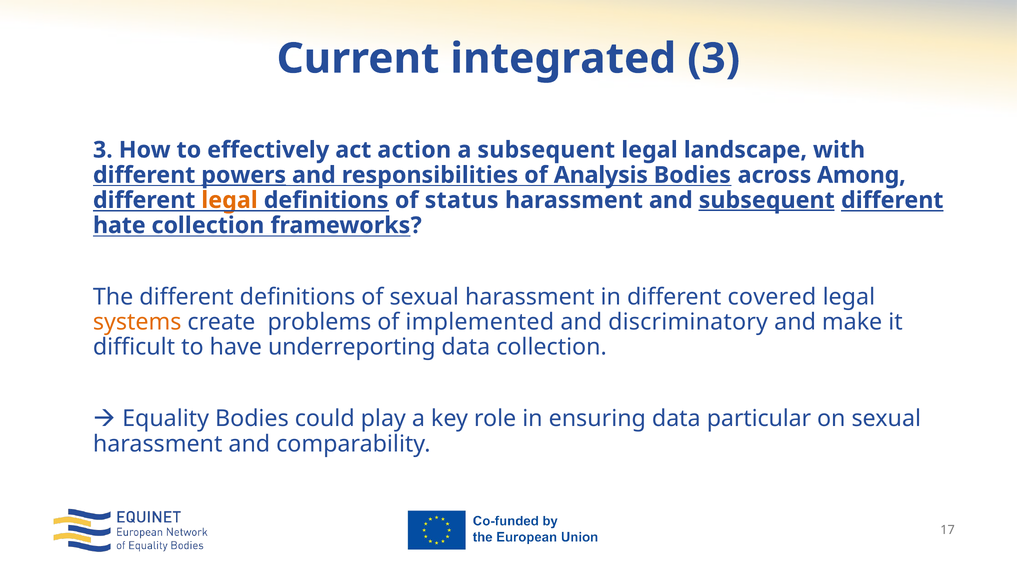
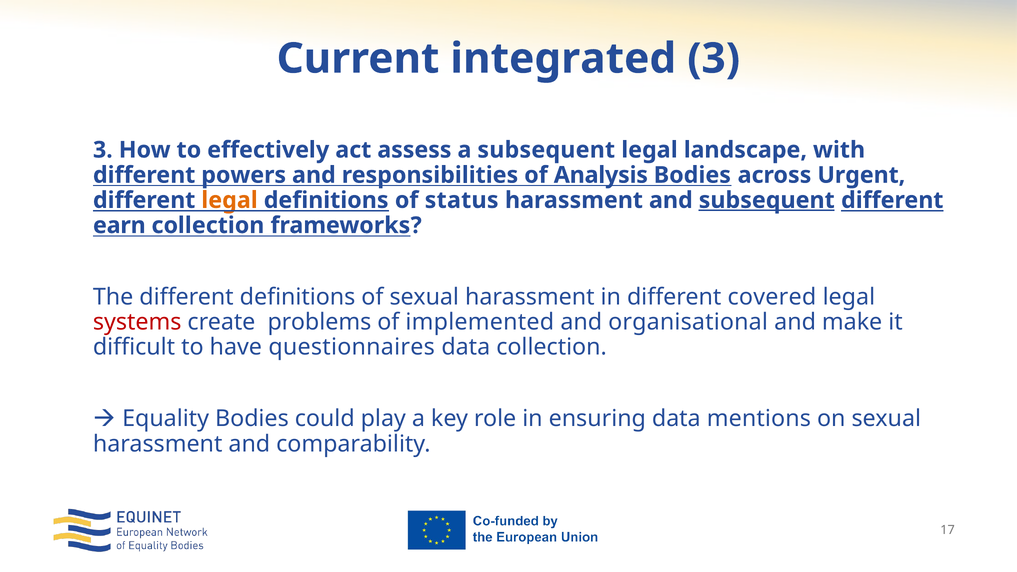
action: action -> assess (414, 150)
powers underline: present -> none (244, 175)
Among: Among -> Urgent (861, 175)
hate: hate -> earn (119, 225)
systems colour: orange -> red (137, 322)
discriminatory: discriminatory -> organisational (688, 322)
underreporting: underreporting -> questionnaires (352, 347)
particular: particular -> mentions (759, 419)
